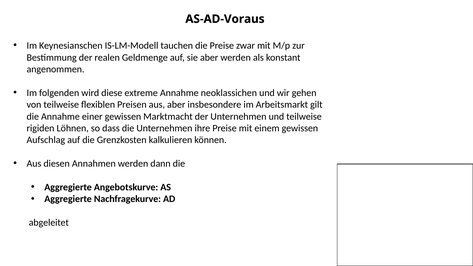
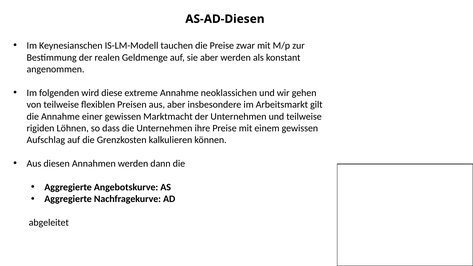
AS-AD-Voraus: AS-AD-Voraus -> AS-AD-Diesen (225, 19)
